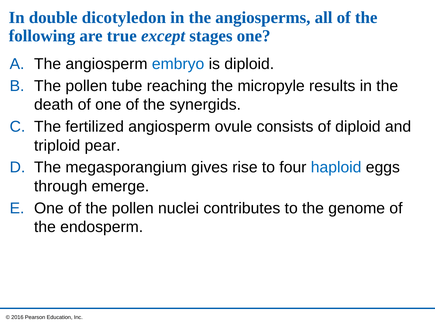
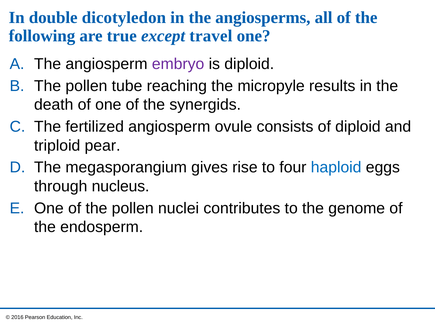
stages: stages -> travel (211, 36)
embryo colour: blue -> purple (178, 64)
emerge: emerge -> nucleus (121, 186)
